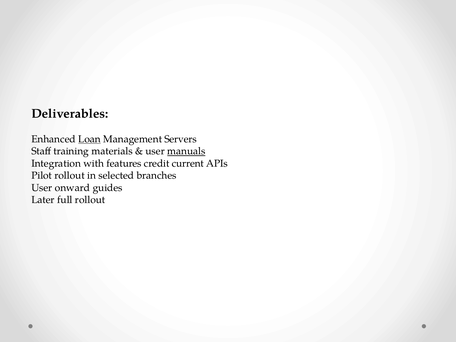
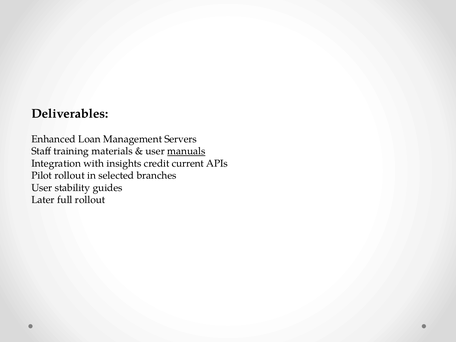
Loan underline: present -> none (90, 139)
features: features -> insights (124, 163)
onward: onward -> stability (73, 188)
